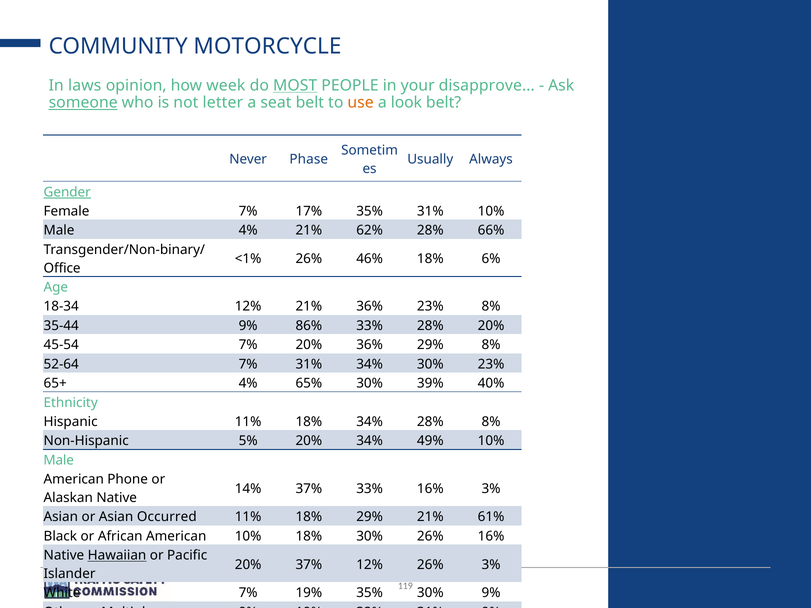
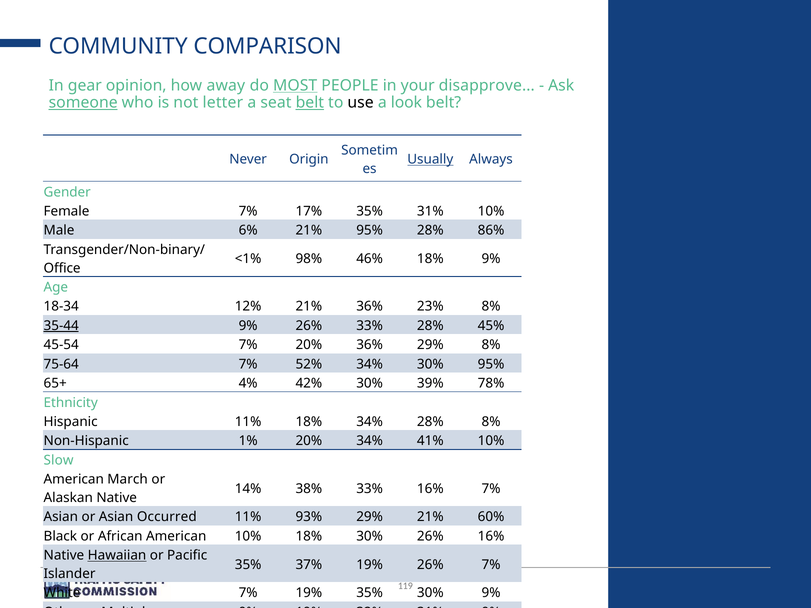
MOTORCYCLE: MOTORCYCLE -> COMPARISON (268, 46)
laws: laws -> gear (85, 86)
week: week -> away (226, 86)
belt underline: none -> present (310, 103)
use colour: orange -> black (361, 103)
Phase: Phase -> Origin (309, 159)
Usually underline: none -> present (430, 159)
Gender underline: present -> none (67, 192)
Male 4%: 4% -> 6% (248, 231)
21% 62%: 62% -> 95% (370, 231)
66%: 66% -> 86% (491, 231)
<1% 26%: 26% -> 98% (309, 259)
18% 6%: 6% -> 9% (491, 259)
35-44 underline: none -> present (61, 326)
9% 86%: 86% -> 26% (309, 326)
28% 20%: 20% -> 45% (491, 326)
52-64: 52-64 -> 75-64 (61, 364)
7% 31%: 31% -> 52% (309, 364)
30% 23%: 23% -> 95% (491, 364)
65%: 65% -> 42% (309, 384)
40%: 40% -> 78% (491, 384)
5%: 5% -> 1% (248, 441)
49%: 49% -> 41% (430, 441)
Male: Male -> Slow (59, 460)
Phone: Phone -> March (128, 480)
14% 37%: 37% -> 38% (309, 489)
16% 3%: 3% -> 7% (491, 489)
18%: 18% -> 93% (309, 517)
61%: 61% -> 60% (491, 517)
20%: 20% -> 35% (248, 565)
37% 12%: 12% -> 19% (370, 565)
26% 3%: 3% -> 7% (491, 565)
